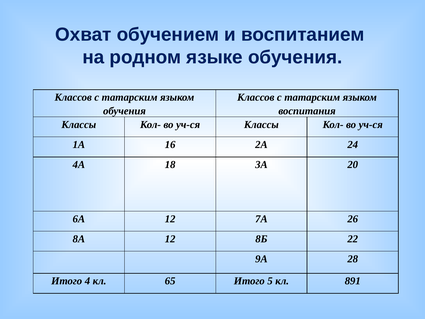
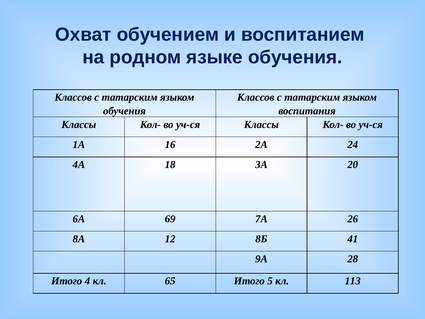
6А 12: 12 -> 69 (170, 219)
22: 22 -> 41 (353, 239)
891: 891 -> 113 (353, 281)
